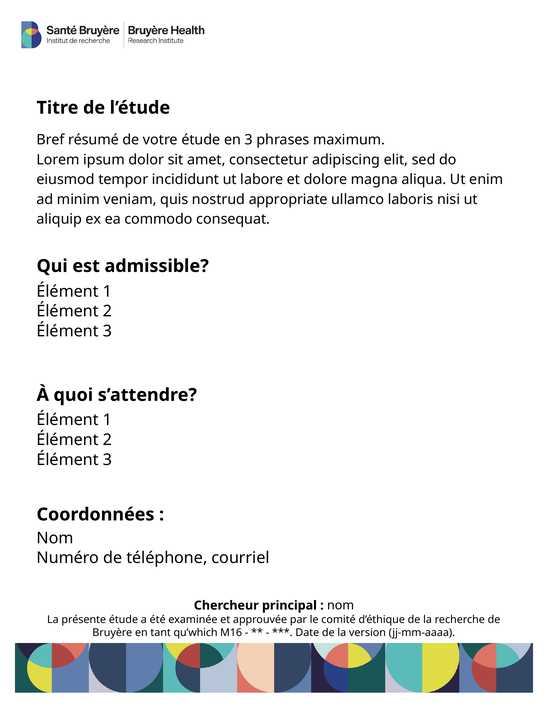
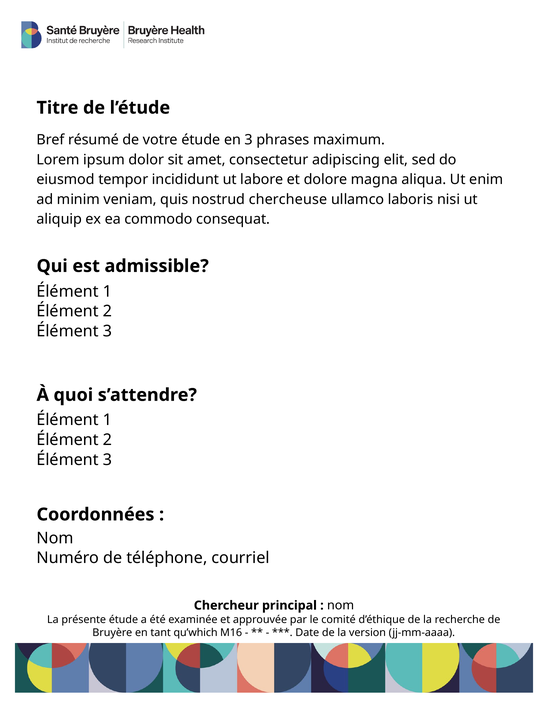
appropriate: appropriate -> chercheuse (288, 199)
